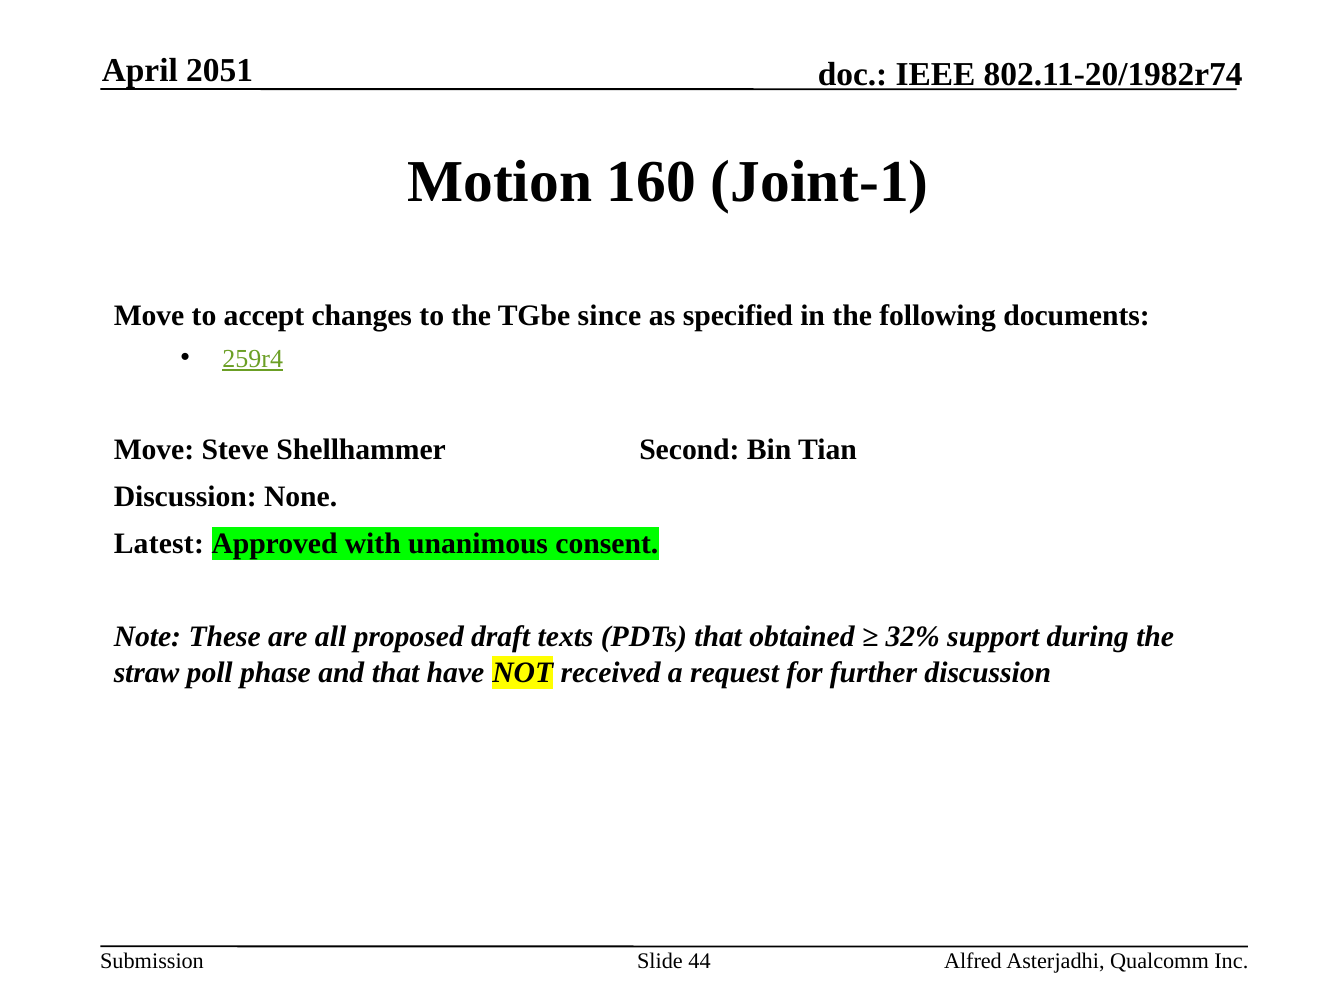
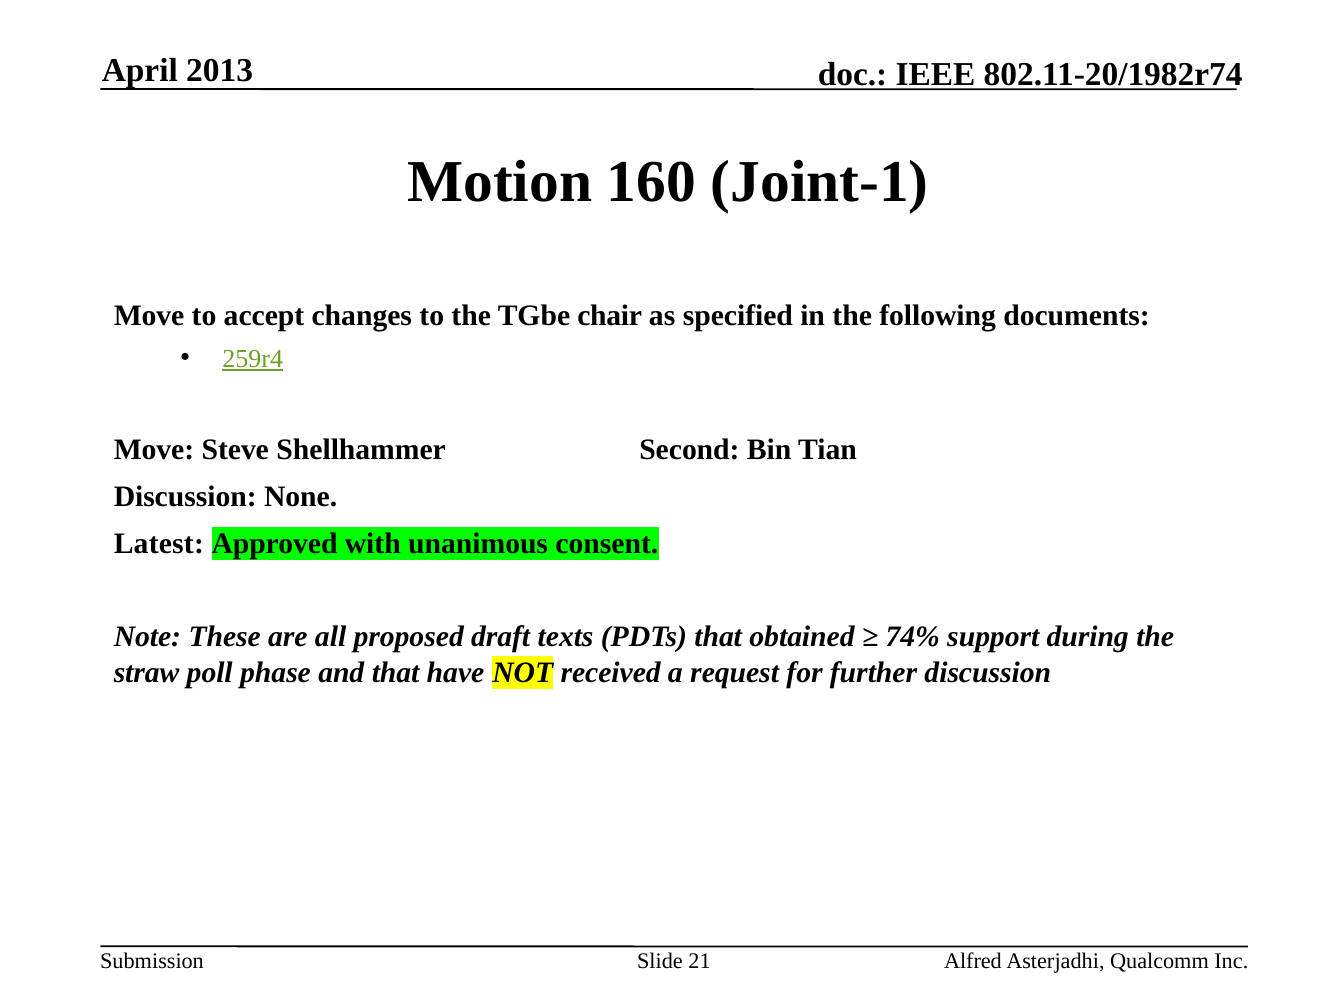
2051: 2051 -> 2013 (220, 71)
since: since -> chair (610, 316)
32%: 32% -> 74% (913, 638)
44: 44 -> 21 (700, 962)
